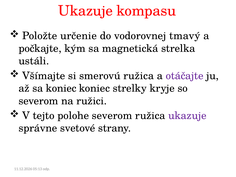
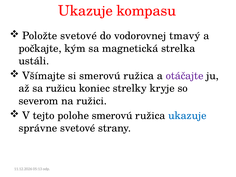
Položte určenie: určenie -> svetové (78, 36)
sa koniec: koniec -> ružicu (61, 88)
polohe severom: severom -> smerovú (112, 116)
ukazuje colour: purple -> blue (187, 116)
